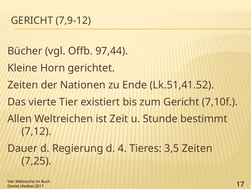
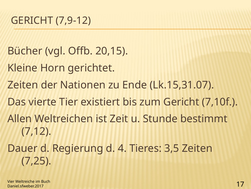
97,44: 97,44 -> 20,15 (112, 51)
Lk.51,41.52: Lk.51,41.52 -> Lk.15,31.07 (182, 85)
